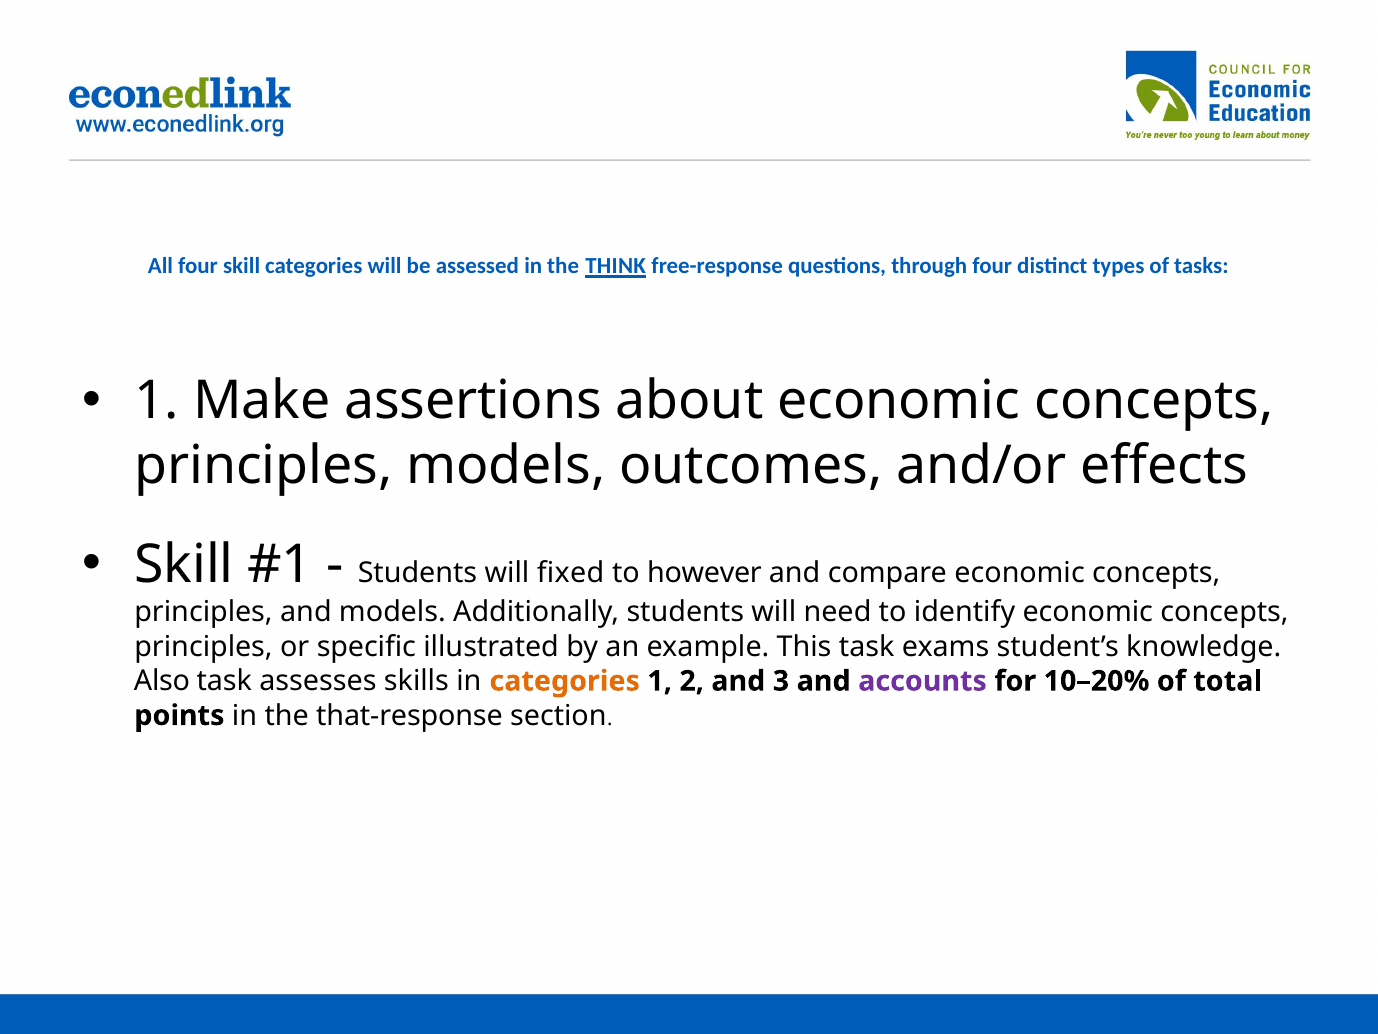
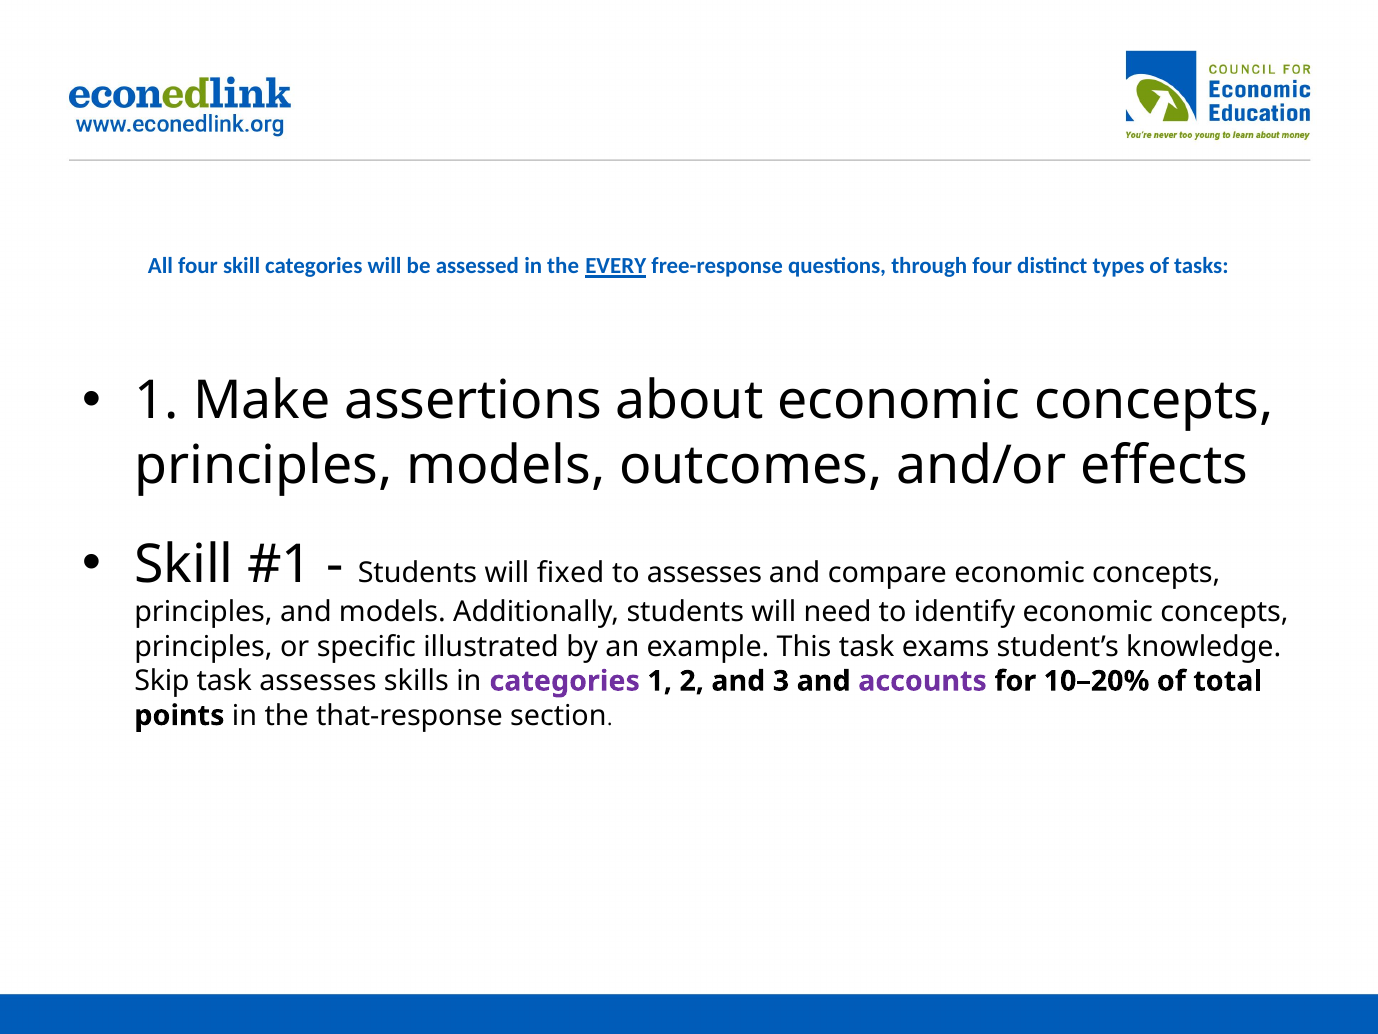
THINK: THINK -> EVERY (616, 266)
to however: however -> assesses (704, 572)
Also: Also -> Skip (162, 681)
categories colour: orange -> purple (565, 681)
